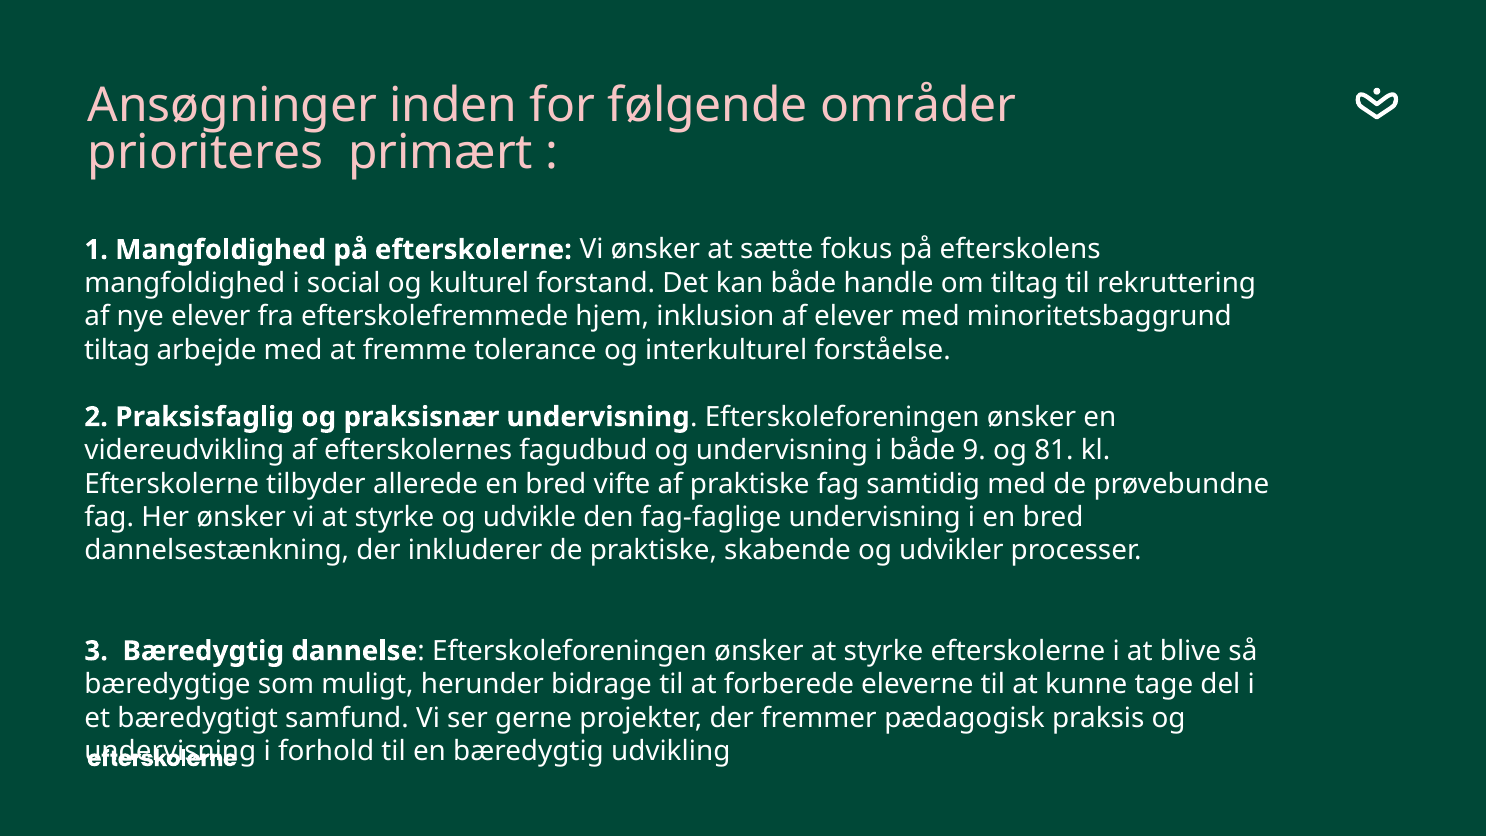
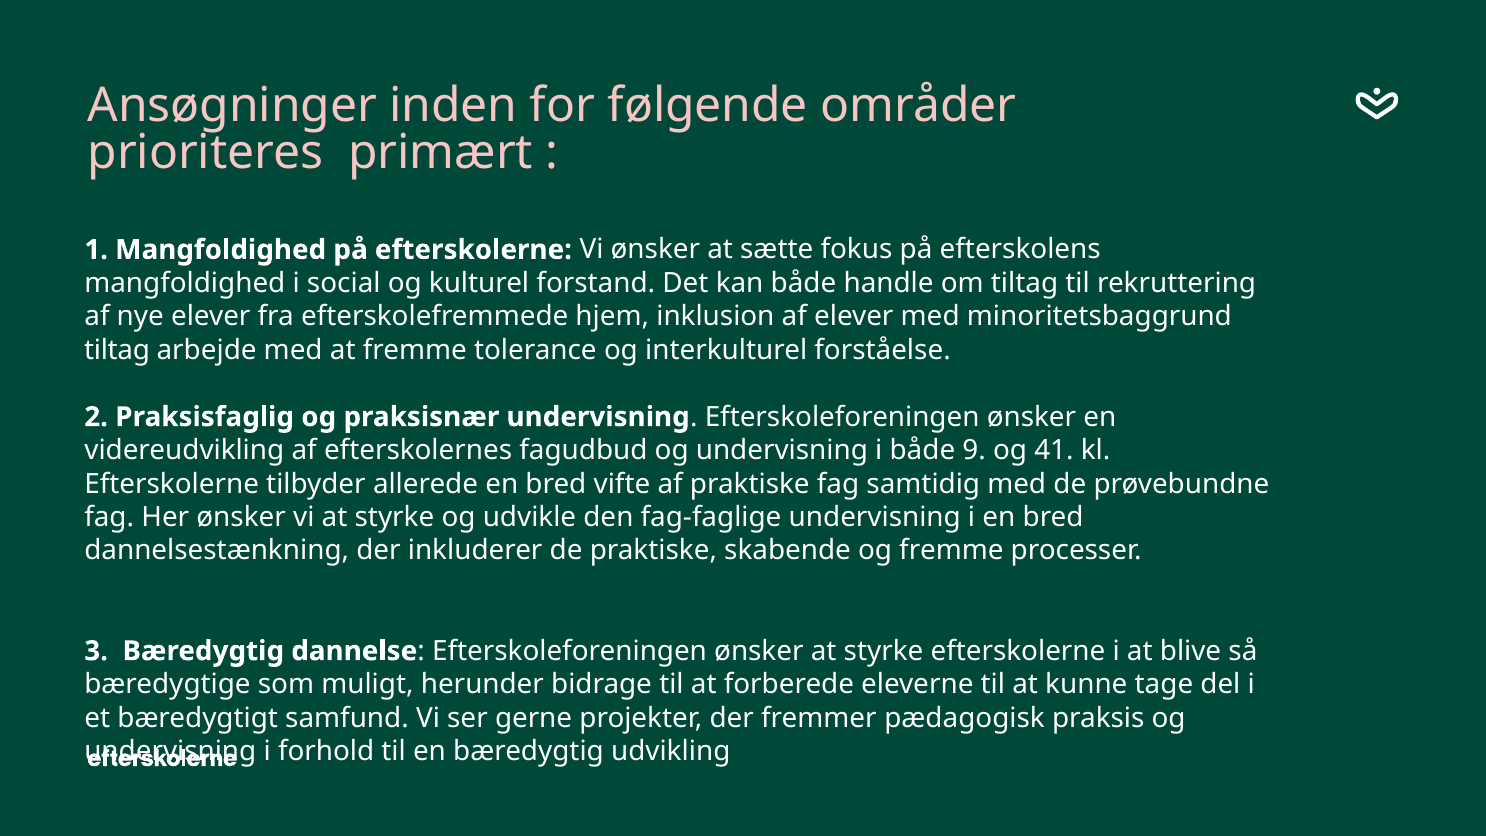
81: 81 -> 41 (1054, 450)
og udvikler: udvikler -> fremme (951, 551)
